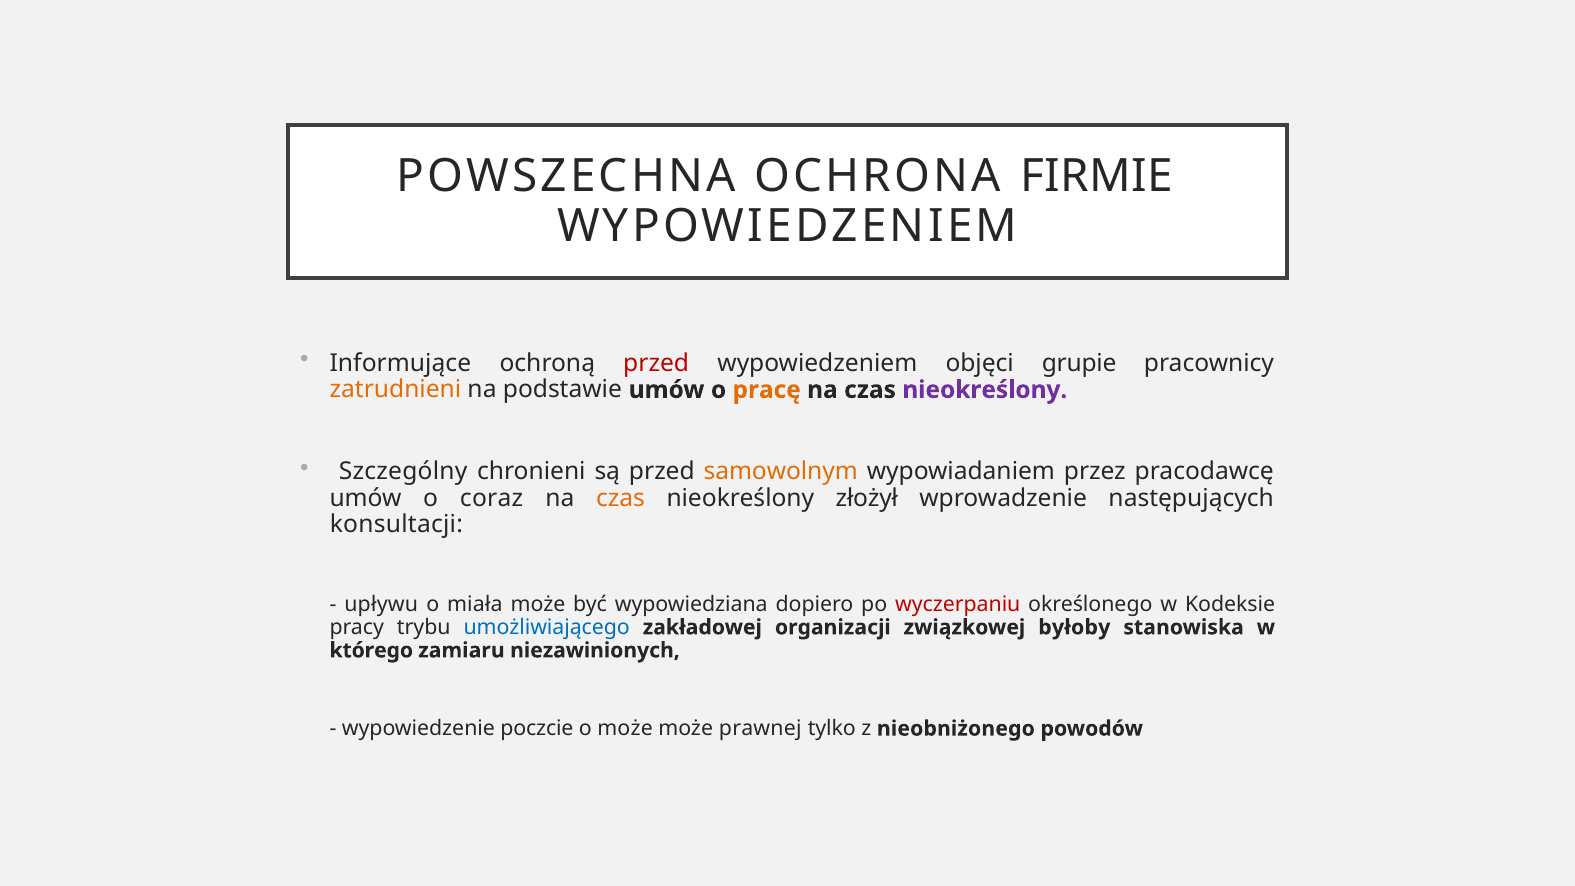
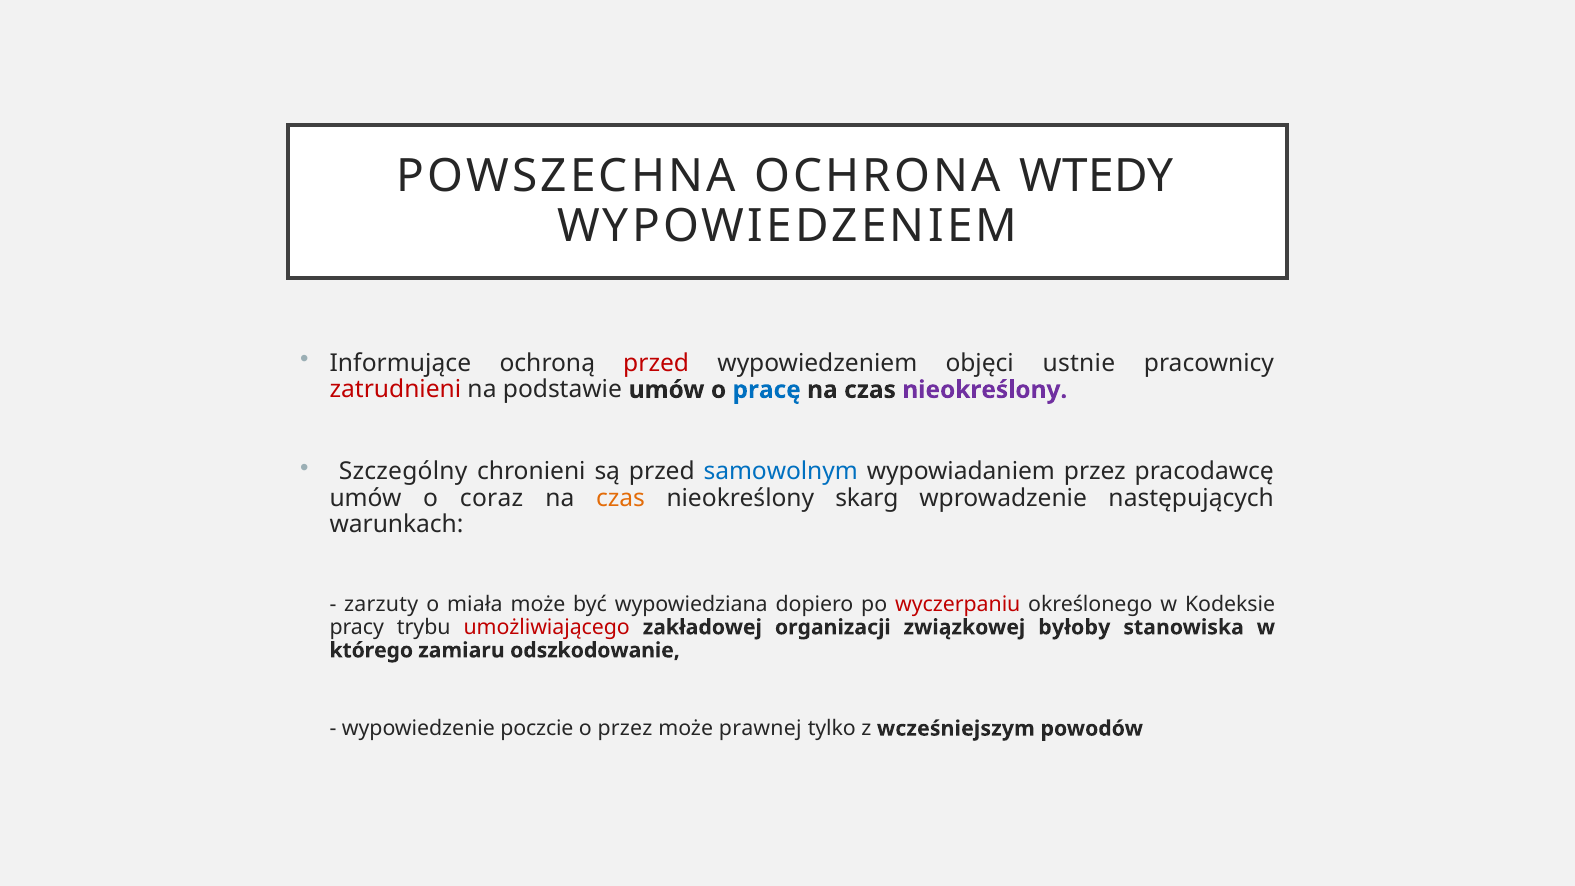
FIRMIE: FIRMIE -> WTEDY (1097, 176)
grupie: grupie -> ustnie (1079, 363)
zatrudnieni colour: orange -> red (395, 390)
pracę colour: orange -> blue (767, 390)
samowolnym colour: orange -> blue (781, 471)
złożył: złożył -> skarg (867, 498)
konsultacji: konsultacji -> warunkach (397, 525)
upływu: upływu -> zarzuty (381, 604)
umożliwiającego colour: blue -> red (547, 627)
niezawinionych: niezawinionych -> odszkodowanie (595, 650)
o może: może -> przez (625, 729)
nieobniżonego: nieobniżonego -> wcześniejszym (956, 729)
